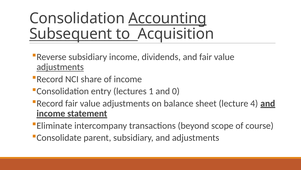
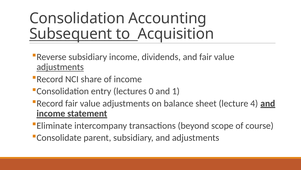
Accounting underline: present -> none (168, 18)
1: 1 -> 0 (151, 91)
0: 0 -> 1 (176, 91)
